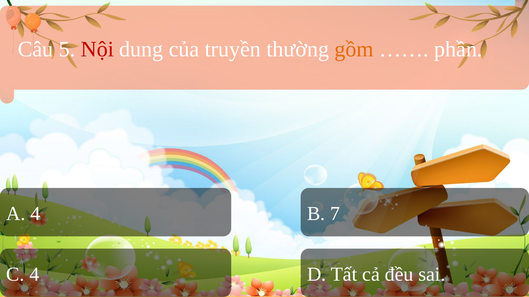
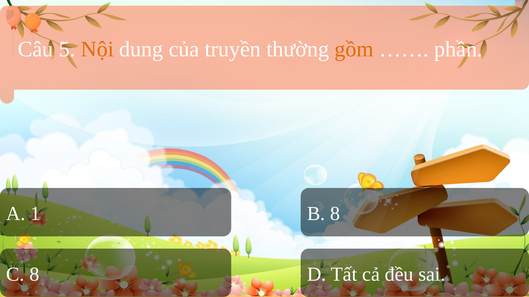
Nội colour: red -> orange (97, 49)
A 4: 4 -> 1 (35, 214)
B 7: 7 -> 8 (335, 214)
C 4: 4 -> 8 (34, 275)
